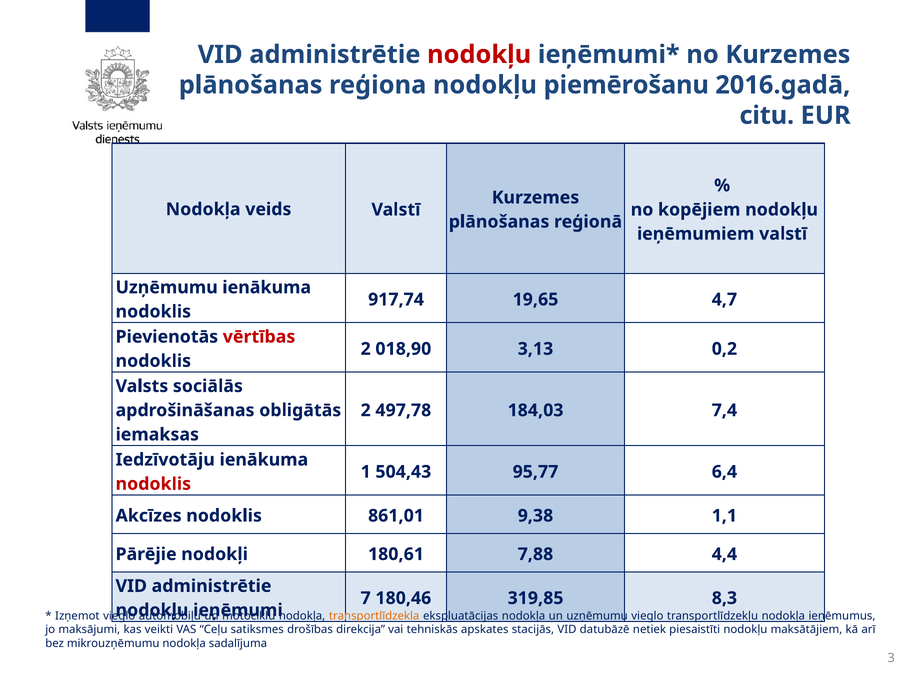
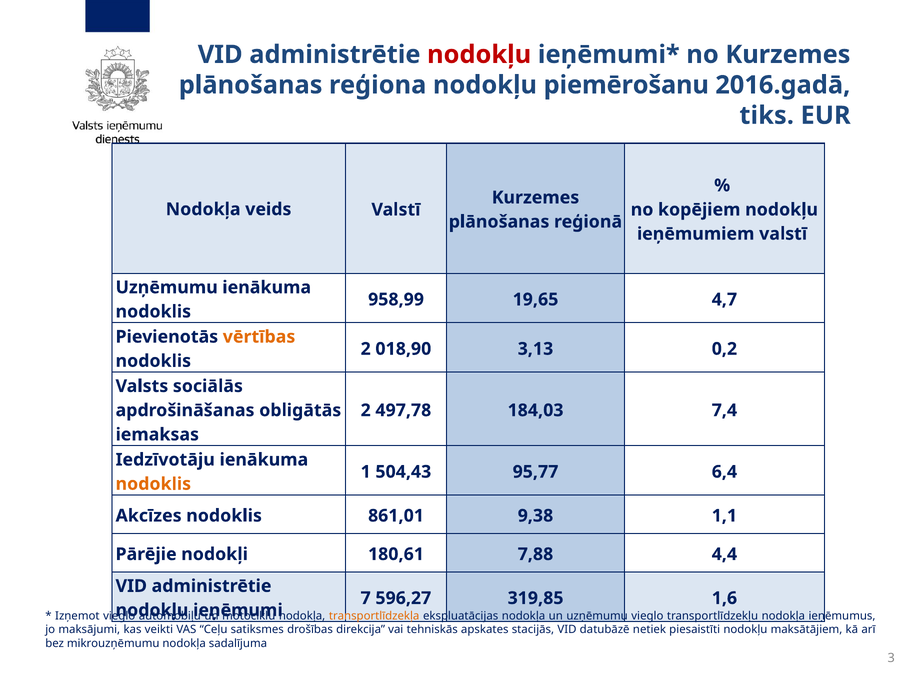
citu: citu -> tiks (767, 115)
917,74: 917,74 -> 958,99 (396, 299)
vērtības colour: red -> orange (259, 337)
nodoklis colour: red -> orange (153, 484)
180,46: 180,46 -> 596,27 (403, 598)
8,3: 8,3 -> 1,6 (724, 598)
